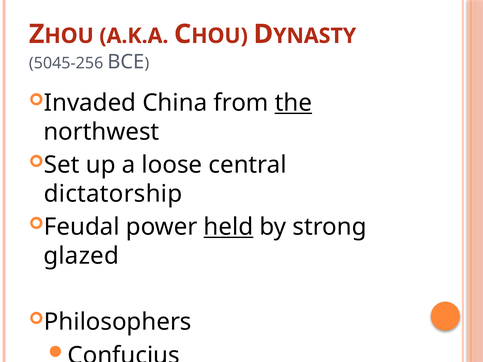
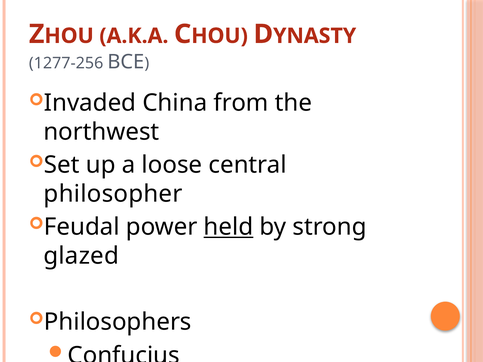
5045-256: 5045-256 -> 1277-256 (66, 63)
the underline: present -> none (293, 103)
dictatorship: dictatorship -> philosopher (113, 194)
